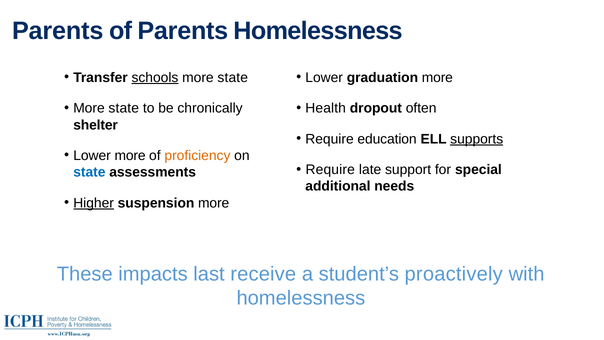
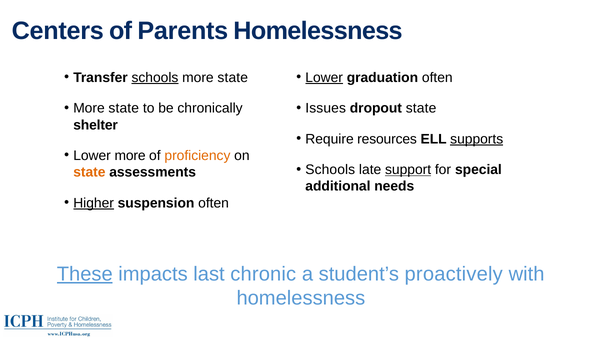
Parents: Parents -> Centers (58, 31)
Lower underline: none -> present (324, 78)
graduation more: more -> often (437, 78)
Health: Health -> Issues (326, 108)
dropout often: often -> state (421, 108)
education: education -> resources (387, 139)
Require: Require -> Schools (330, 170)
support underline: none -> present (408, 170)
state colour: blue -> orange (89, 172)
suspension more: more -> often (214, 203)
These underline: none -> present (85, 274)
receive: receive -> chronic (263, 274)
